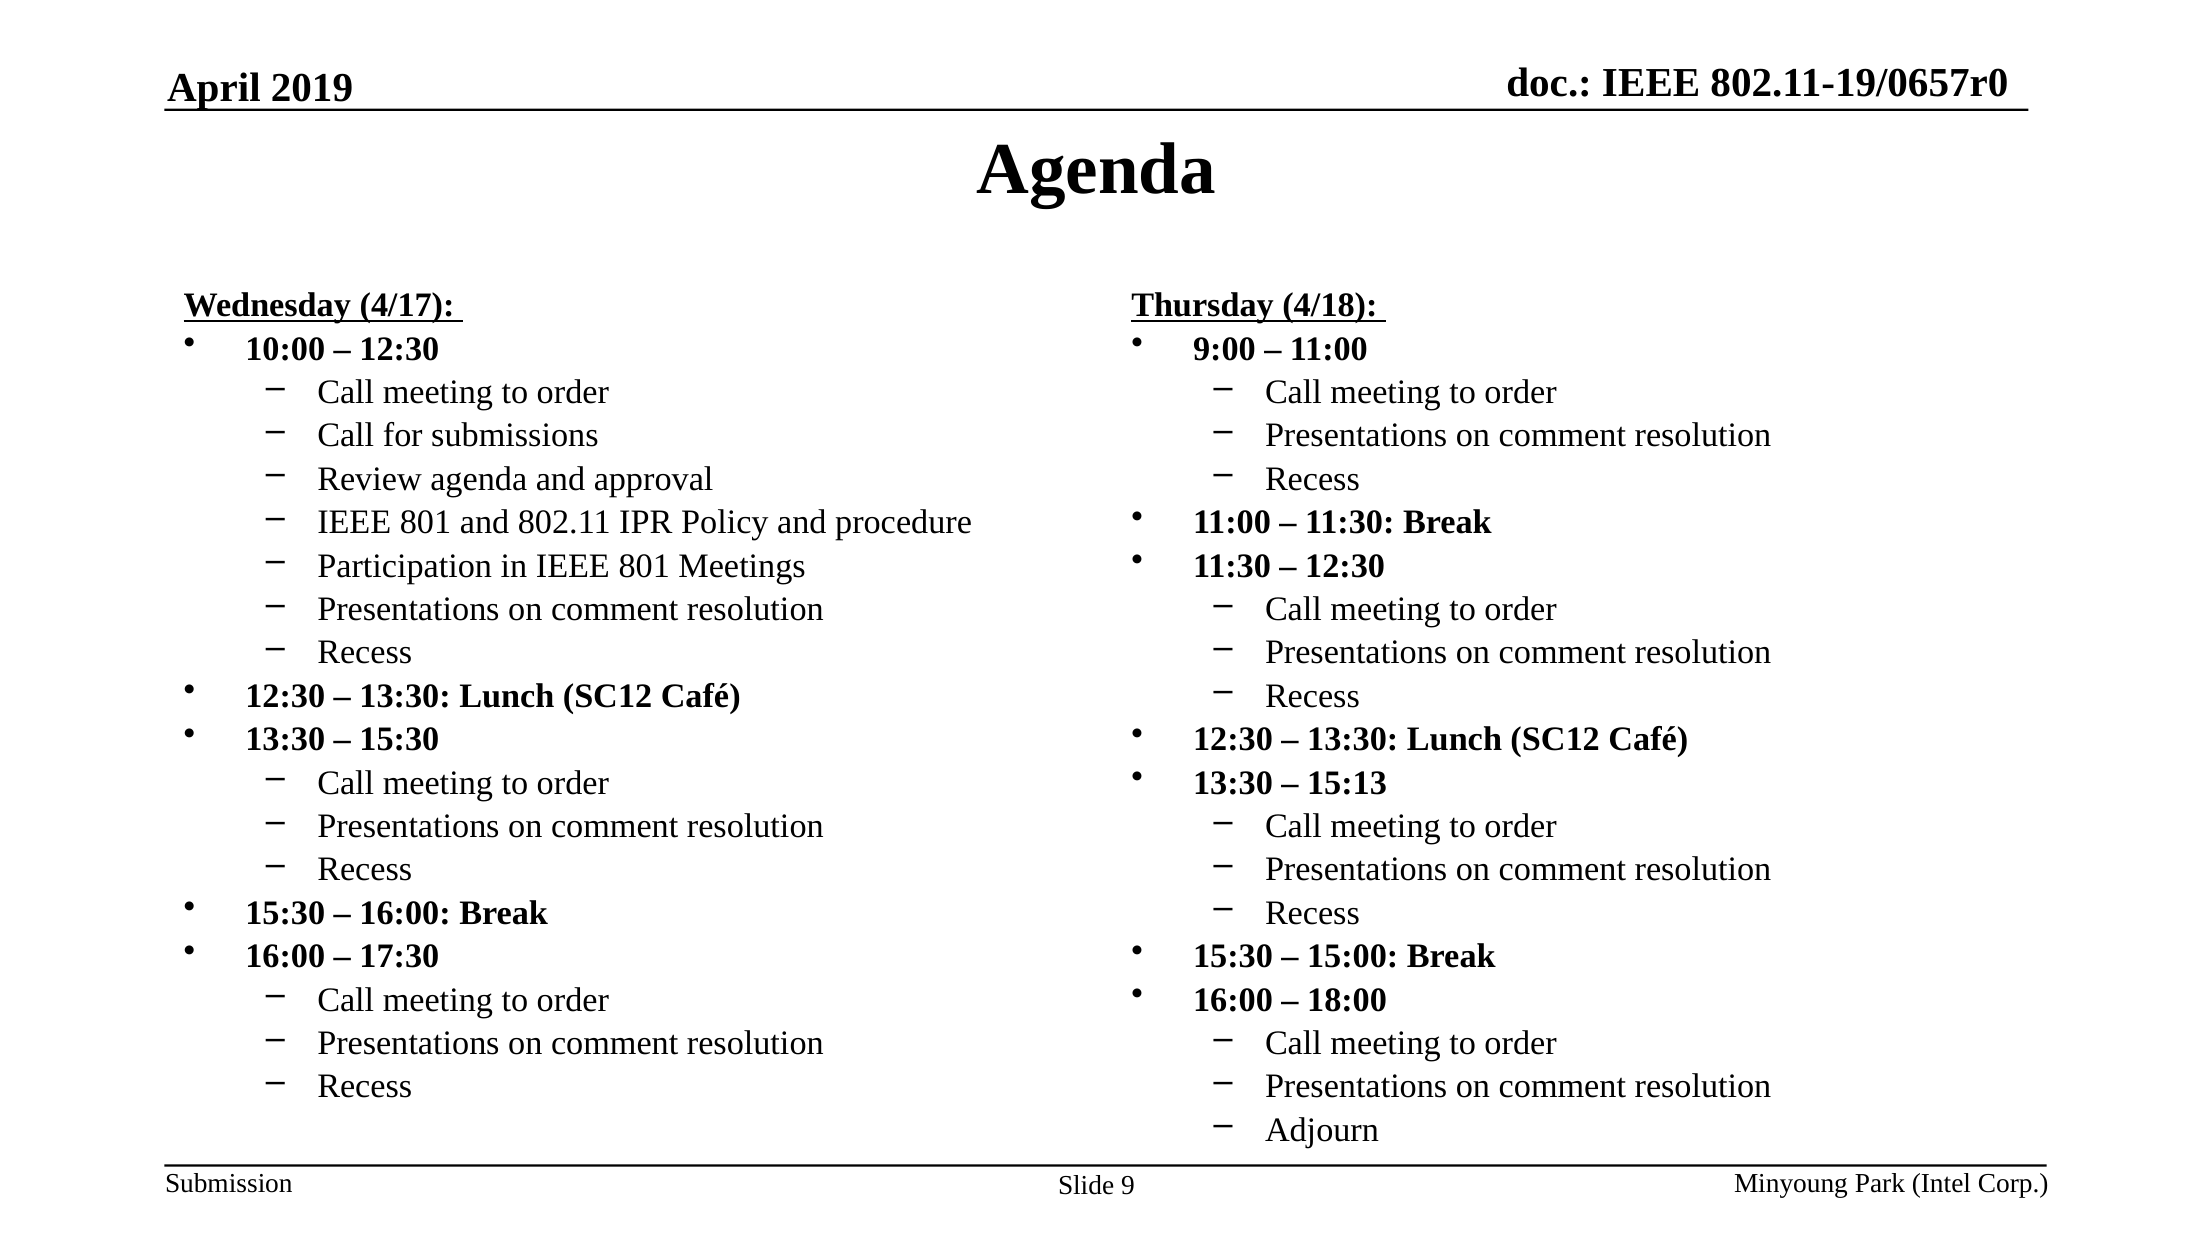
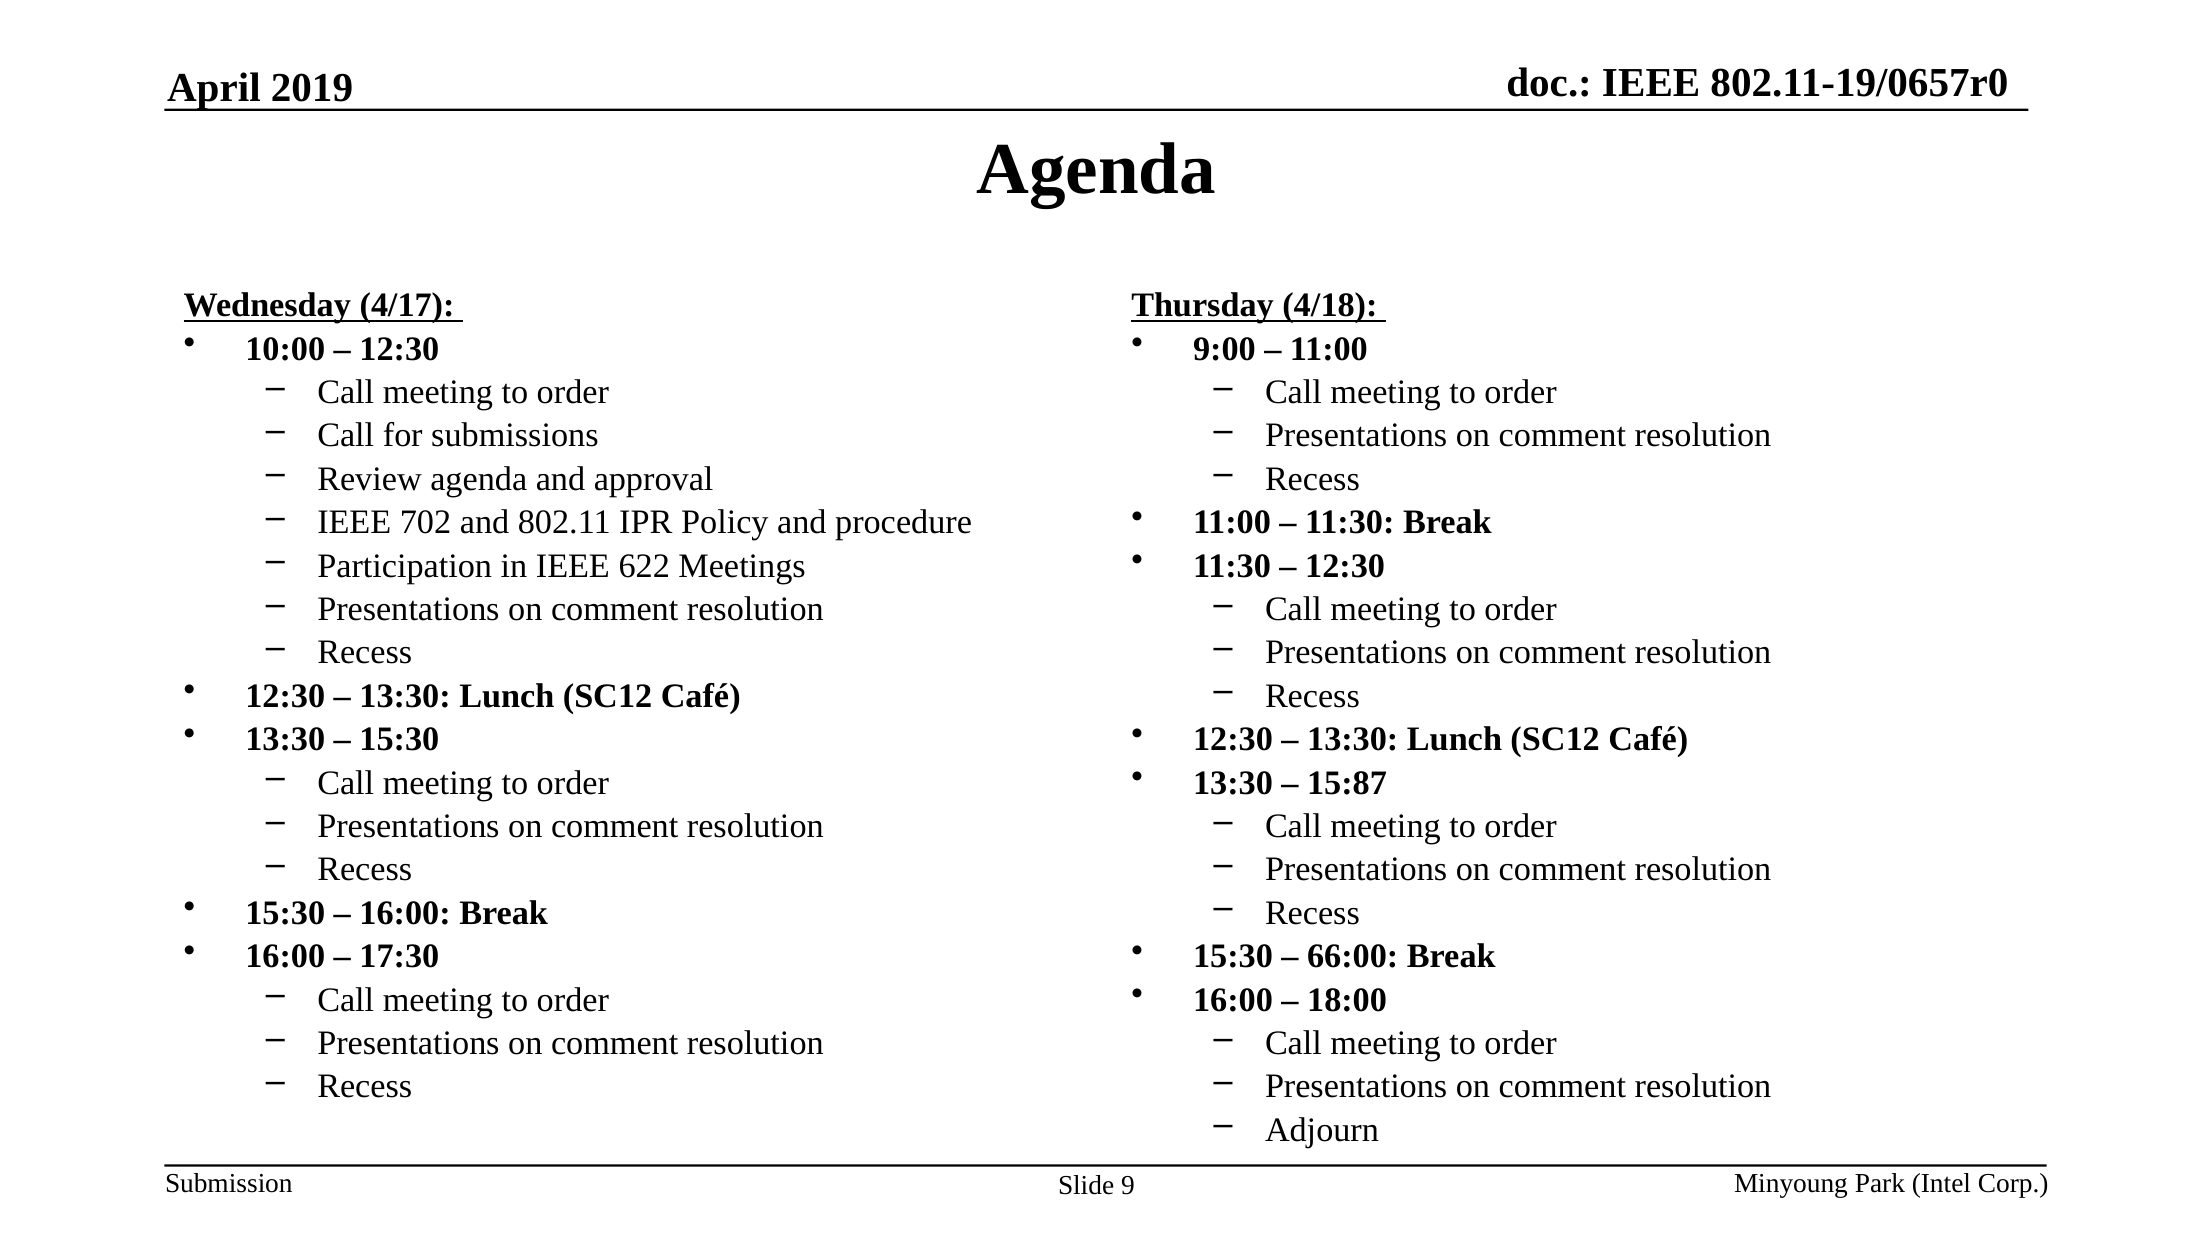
801: 801 -> 702 (426, 522)
in IEEE 801: 801 -> 622 (644, 566)
15:13: 15:13 -> 15:87 (1347, 783)
15:00: 15:00 -> 66:00 (1353, 956)
